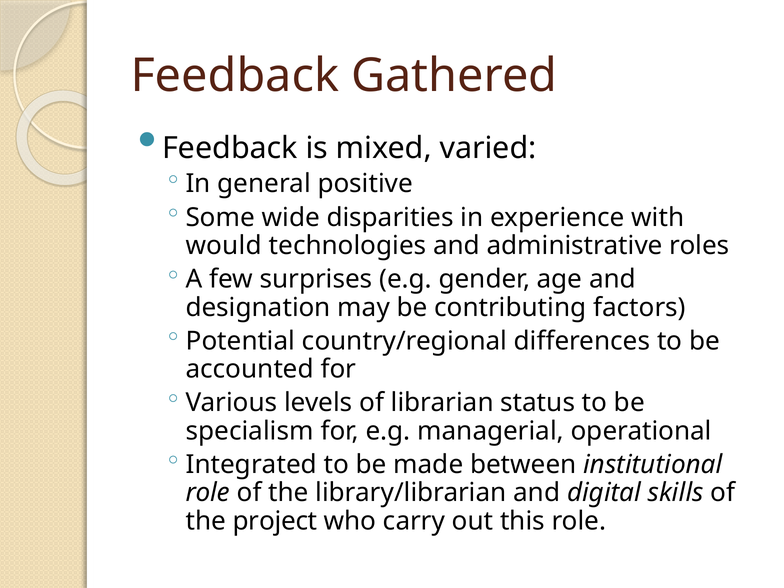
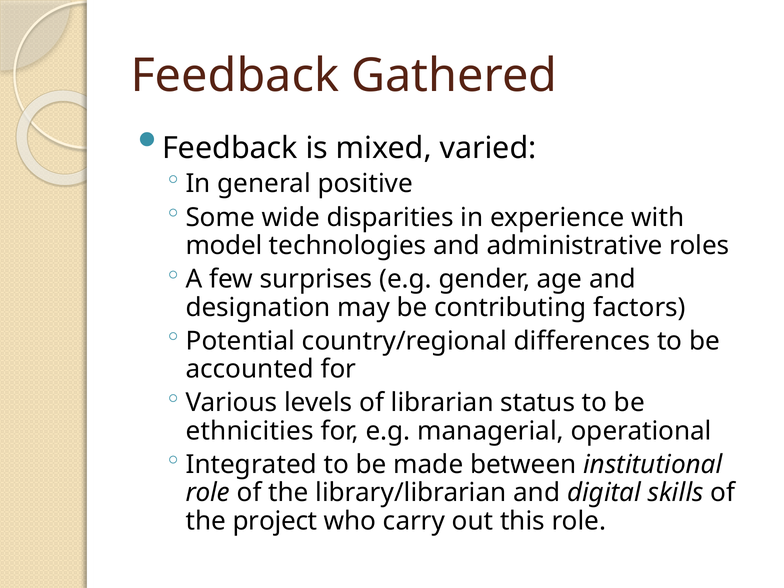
would: would -> model (224, 246)
specialism: specialism -> ethnicities (250, 431)
